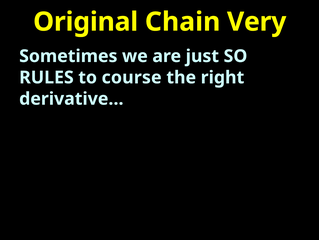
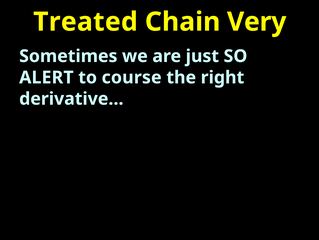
Original: Original -> Treated (85, 22)
RULES: RULES -> ALERT (46, 77)
